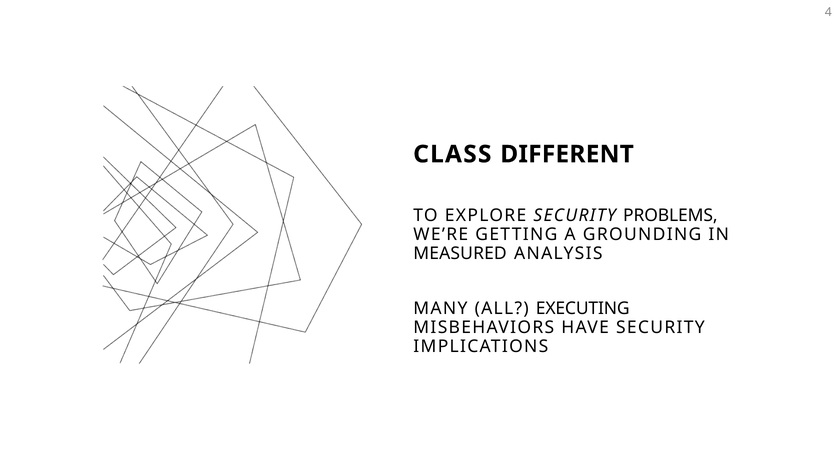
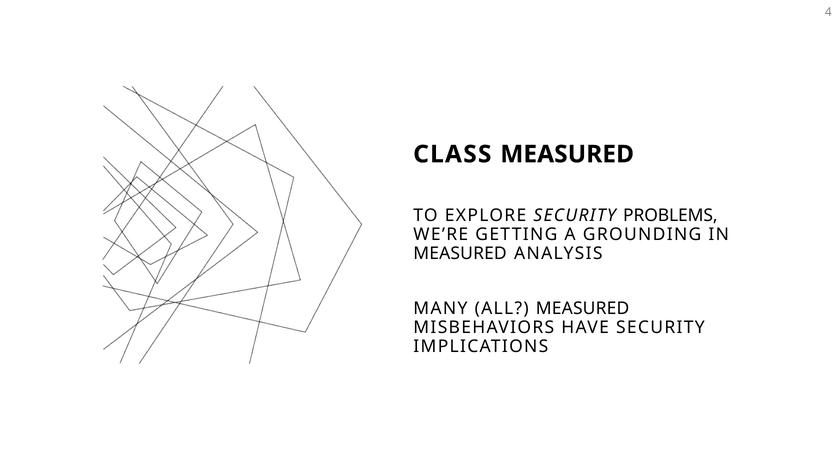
CLASS DIFFERENT: DIFFERENT -> MEASURED (567, 154)
ALL EXECUTING: EXECUTING -> MEASURED (583, 308)
